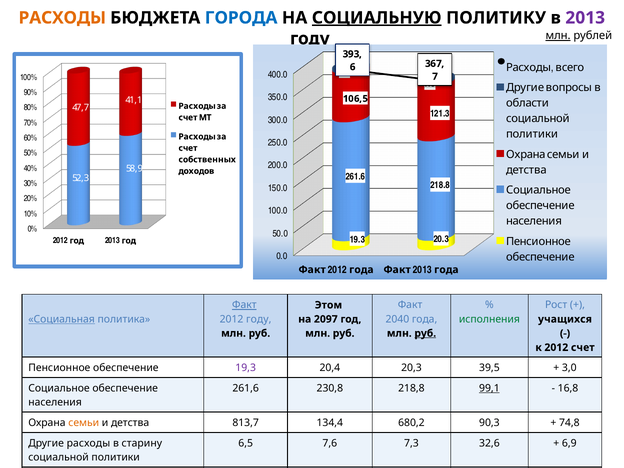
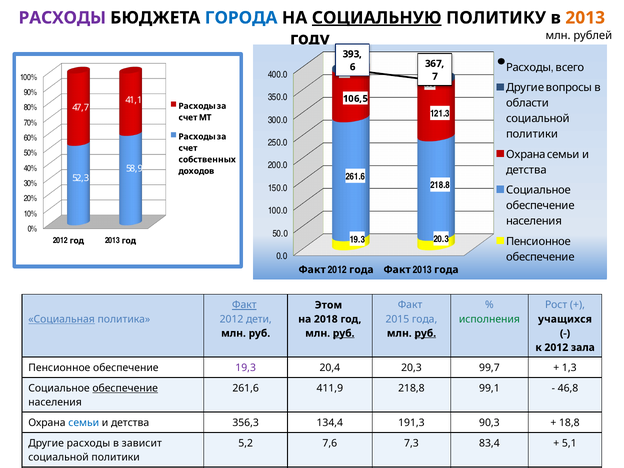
РАСХОДЫ colour: orange -> purple (62, 18)
2013 colour: purple -> orange (585, 18)
млн underline: present -> none (558, 36)
2012 году: году -> дети (259, 319)
2040: 2040 -> 2015 (397, 319)
2097: 2097 -> 2018 (326, 319)
руб underline: none -> present (344, 333)
2012 счет: счет -> зала (583, 347)
39,5: 39,5 -> 99,7 (489, 368)
3,0: 3,0 -> 1,3 (569, 368)
обеспечение underline: none -> present (125, 388)
230,8: 230,8 -> 411,9 (330, 388)
99,1 underline: present -> none (489, 388)
16,8: 16,8 -> 46,8 (568, 388)
семьи colour: orange -> blue (84, 423)
813,7: 813,7 -> 356,3 (246, 423)
680,2: 680,2 -> 191,3 (411, 423)
74,8: 74,8 -> 18,8 (569, 423)
старину: старину -> зависит (142, 443)
6,5: 6,5 -> 5,2 (246, 443)
32,6: 32,6 -> 83,4 (489, 443)
6,9: 6,9 -> 5,1 (569, 443)
